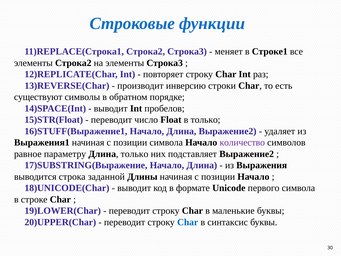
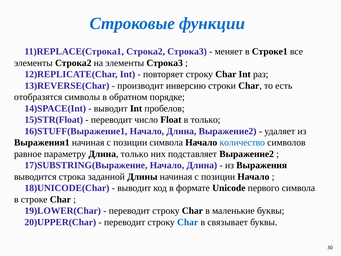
существуют: существуют -> отобразятся (38, 97)
количество colour: purple -> blue (242, 142)
синтаксис: синтаксис -> связывает (228, 222)
